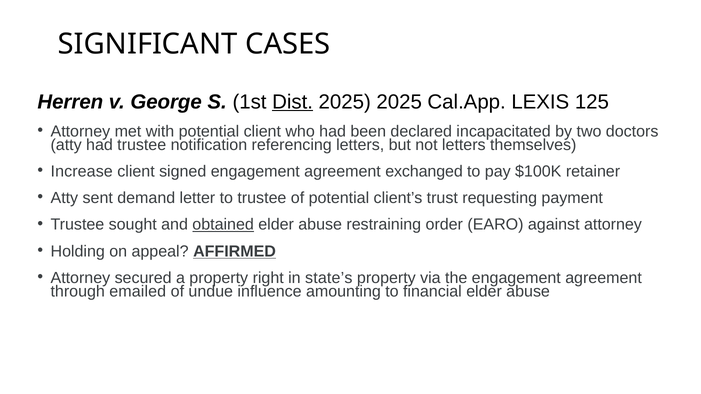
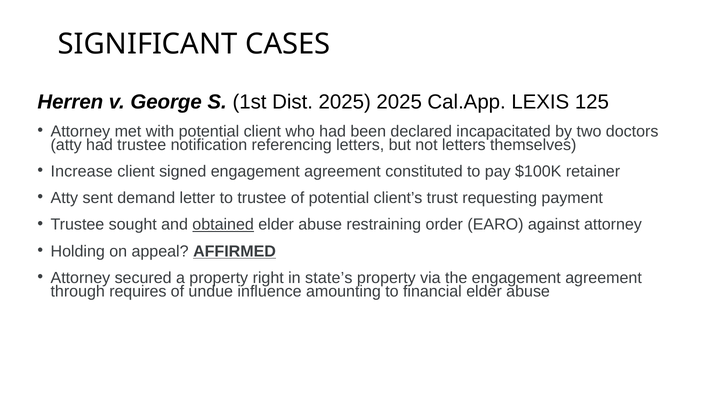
Dist underline: present -> none (293, 102)
exchanged: exchanged -> constituted (424, 172)
emailed: emailed -> requires (138, 292)
